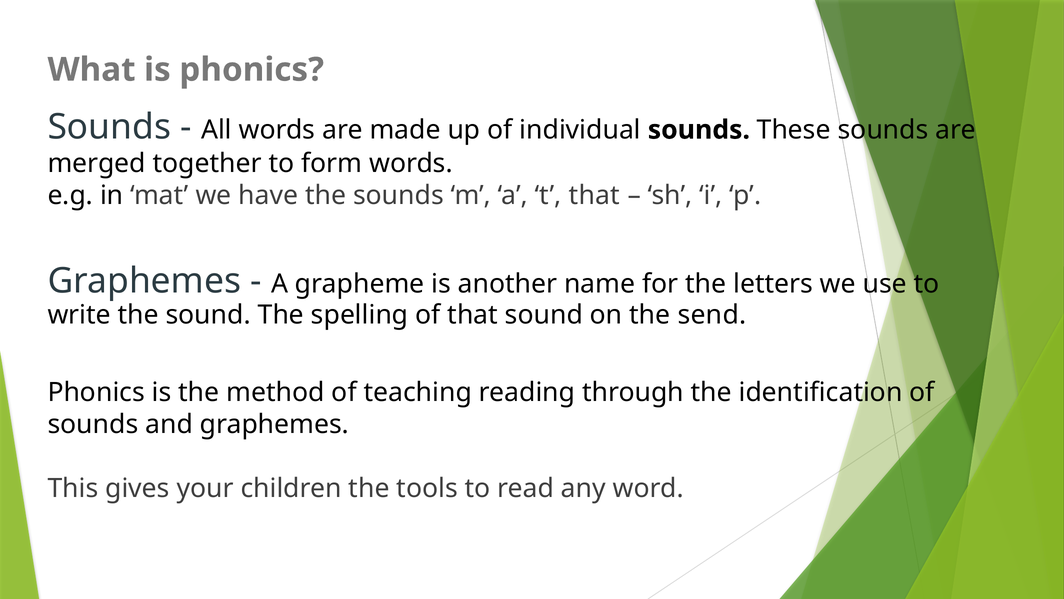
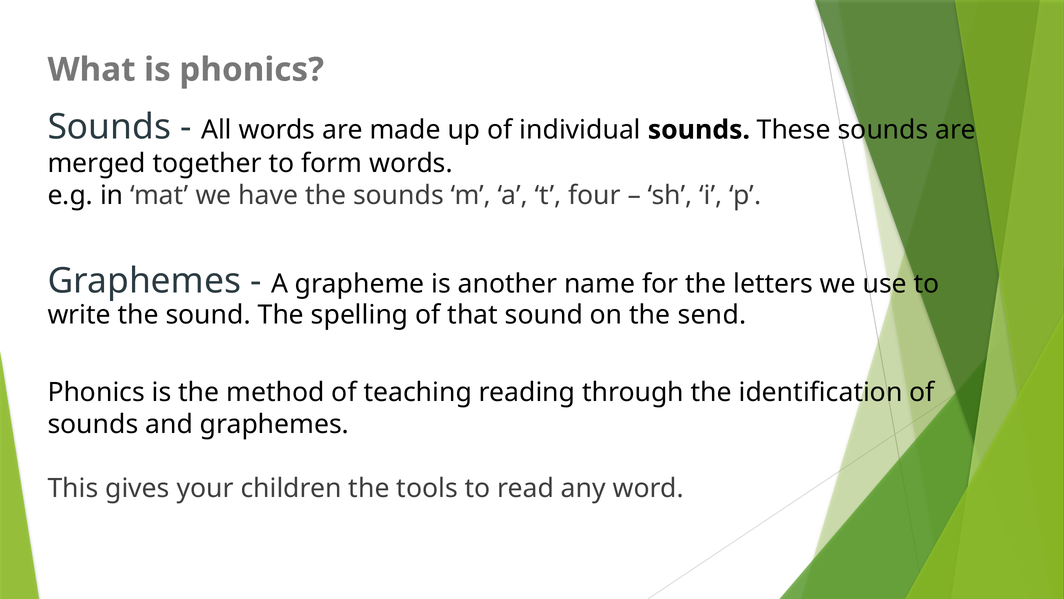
t that: that -> four (595, 195)
